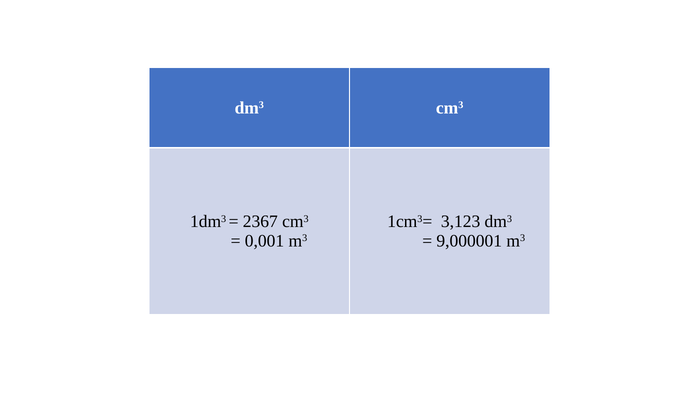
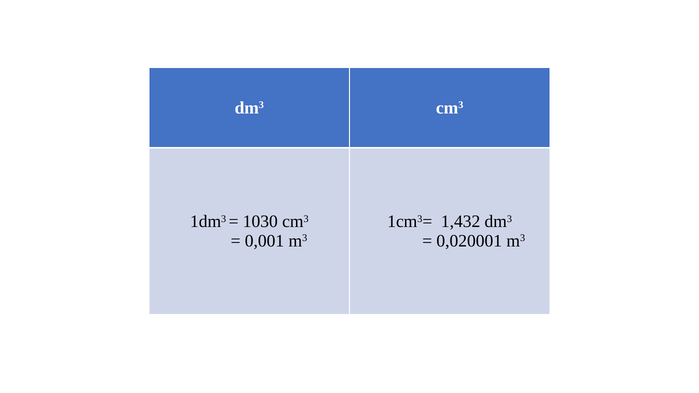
2367: 2367 -> 1030 (260, 222)
3,123: 3,123 -> 1,432 (461, 222)
9,000001: 9,000001 -> 0,020001 (469, 241)
